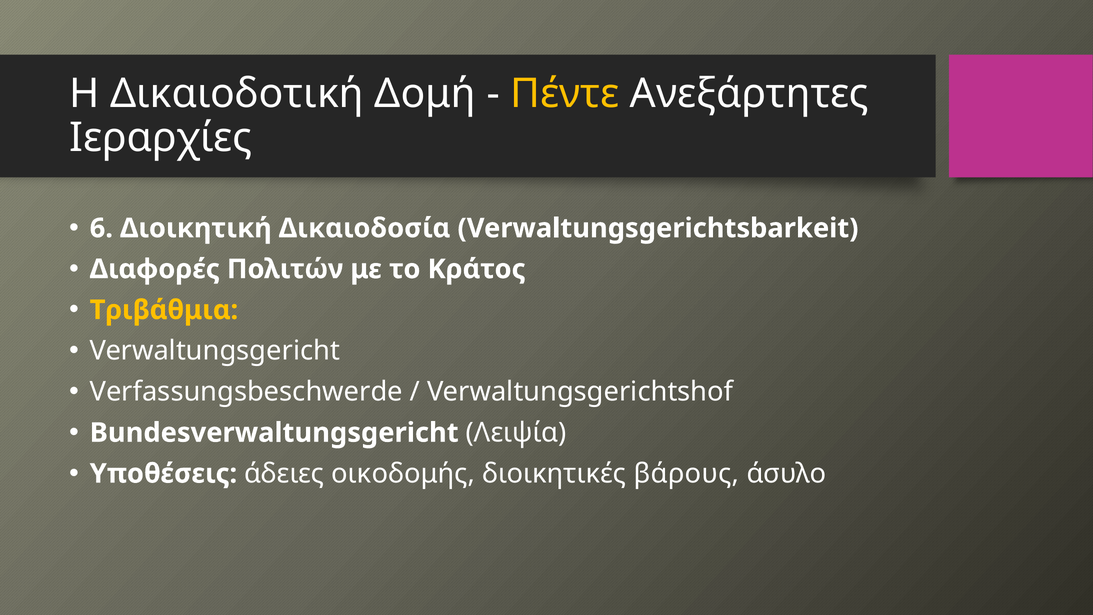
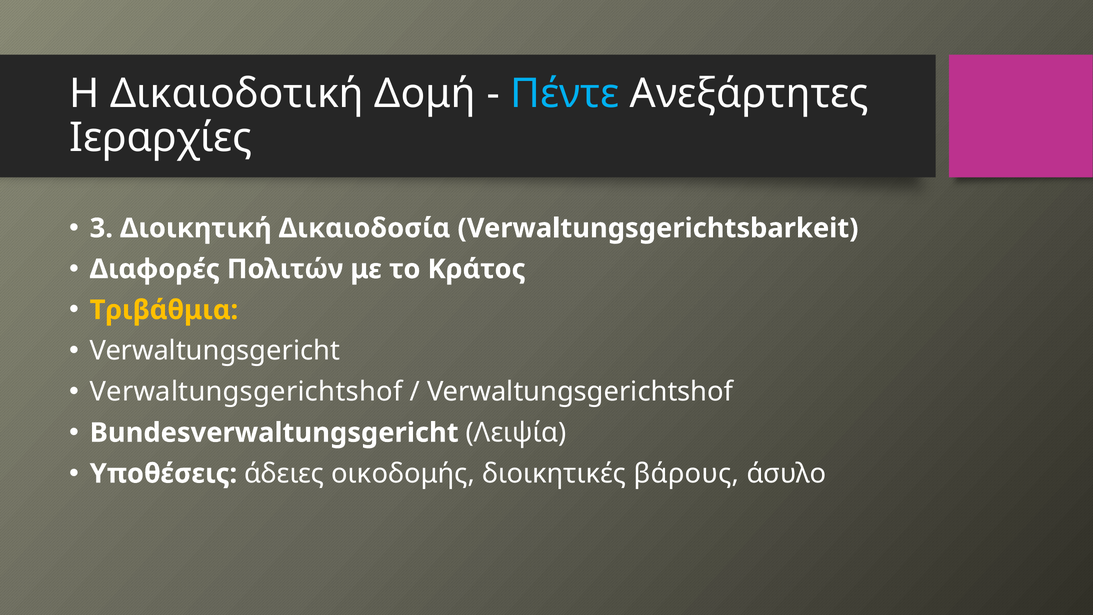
Πέντε colour: yellow -> light blue (565, 94)
6: 6 -> 3 (101, 228)
Verfassungsbeschwerde: Verfassungsbeschwerde -> Verwaltungsgerichtshof (246, 392)
